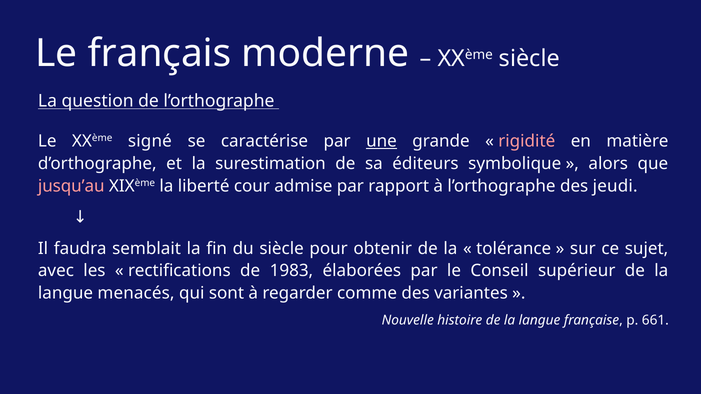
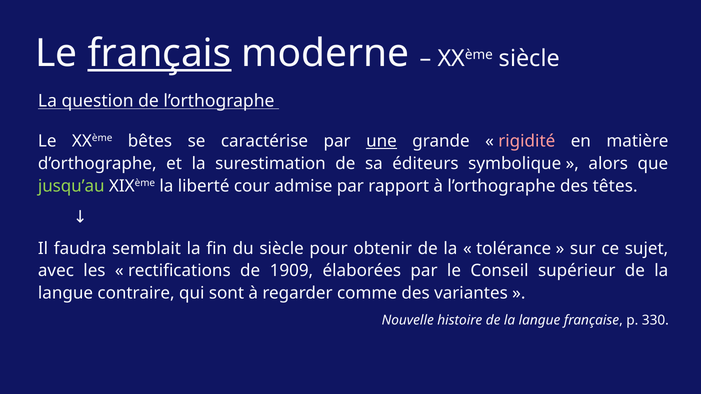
français underline: none -> present (159, 53)
signé: signé -> bêtes (150, 141)
jusqu’au colour: pink -> light green (71, 186)
jeudi: jeudi -> têtes (615, 186)
1983: 1983 -> 1909 (291, 271)
menacés: menacés -> contraire (136, 294)
661: 661 -> 330 (655, 321)
